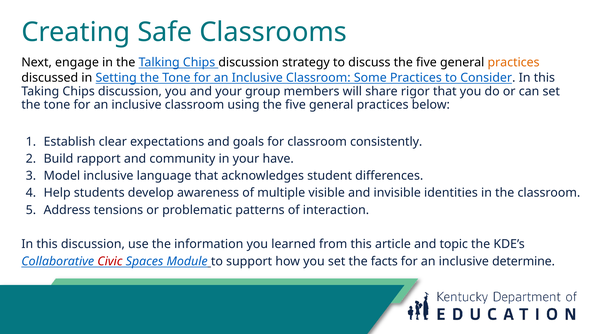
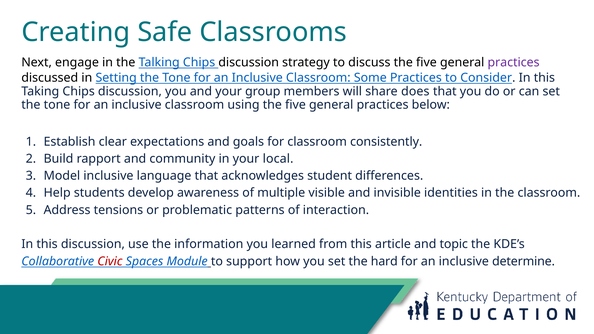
practices colour: orange -> purple (514, 62)
rigor: rigor -> does (415, 91)
have: have -> local (278, 159)
facts: facts -> hard (384, 262)
